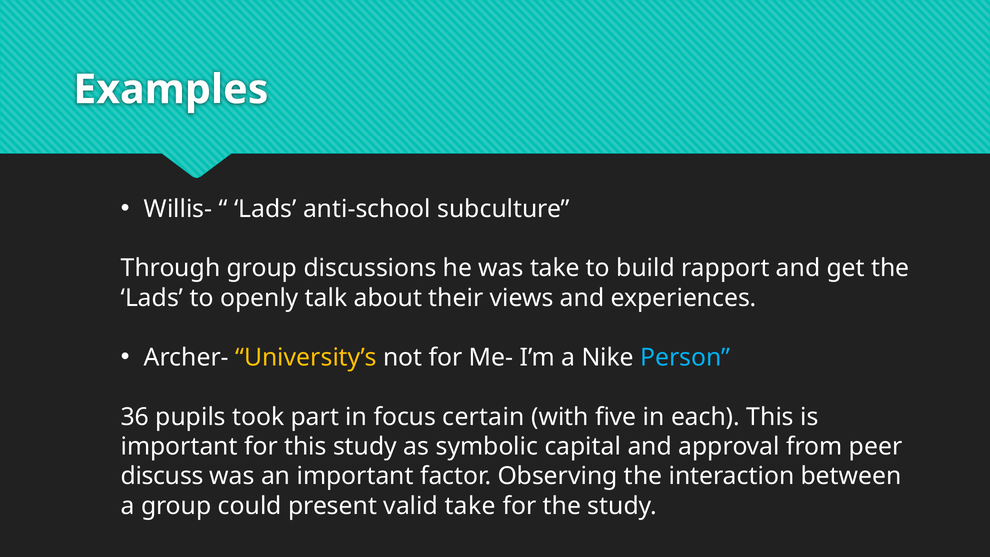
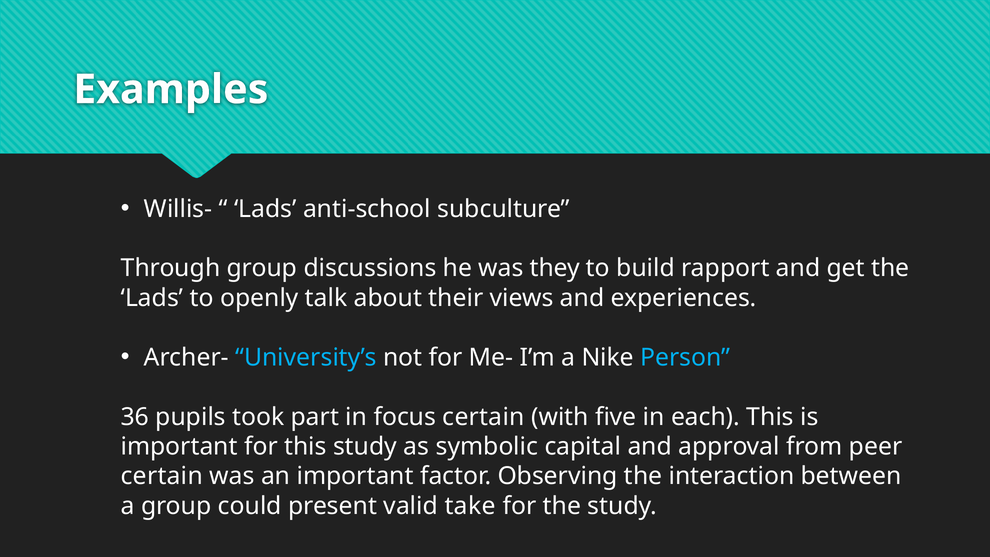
was take: take -> they (555, 268)
University’s colour: yellow -> light blue (306, 357)
discuss: discuss -> certain (162, 476)
